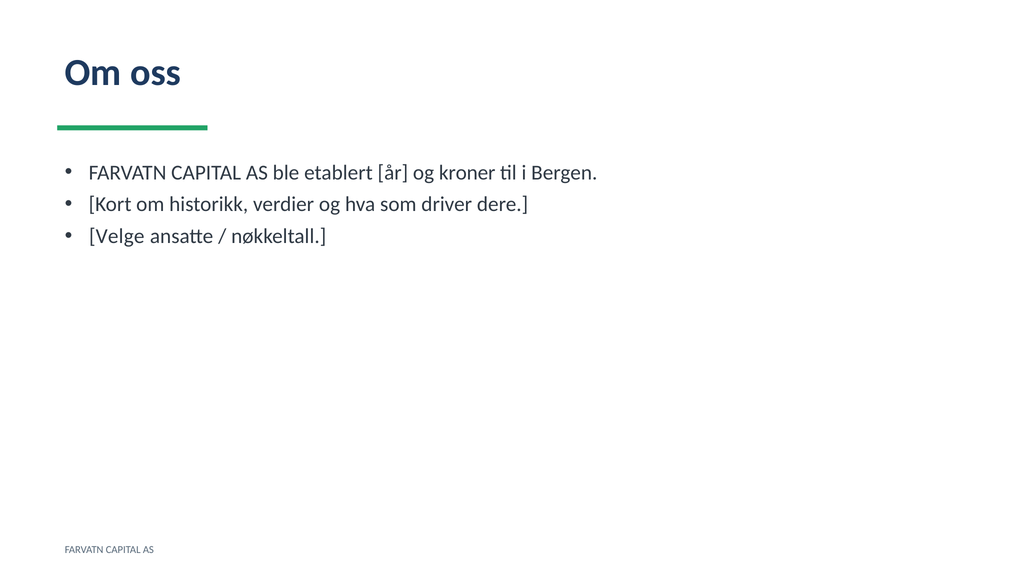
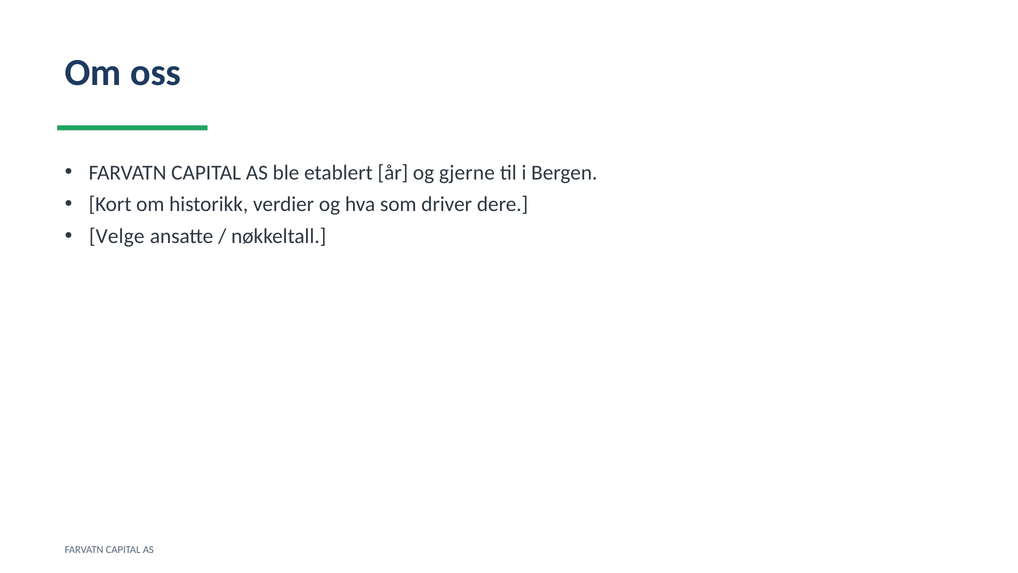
kroner: kroner -> gjerne (467, 172)
